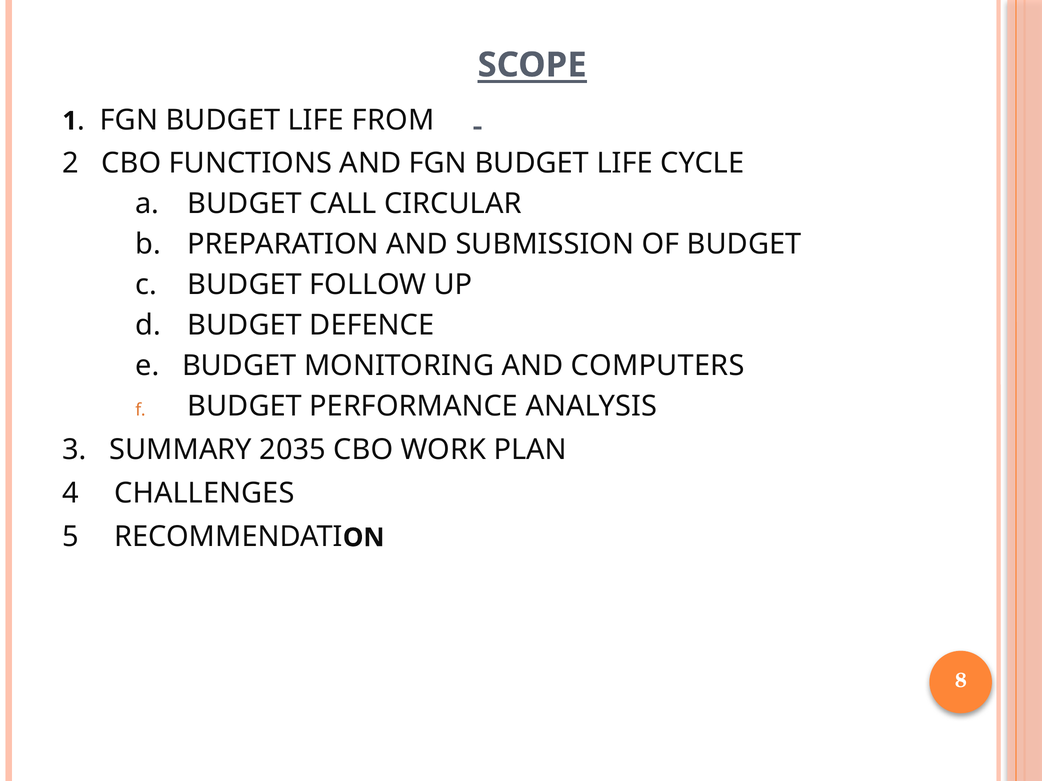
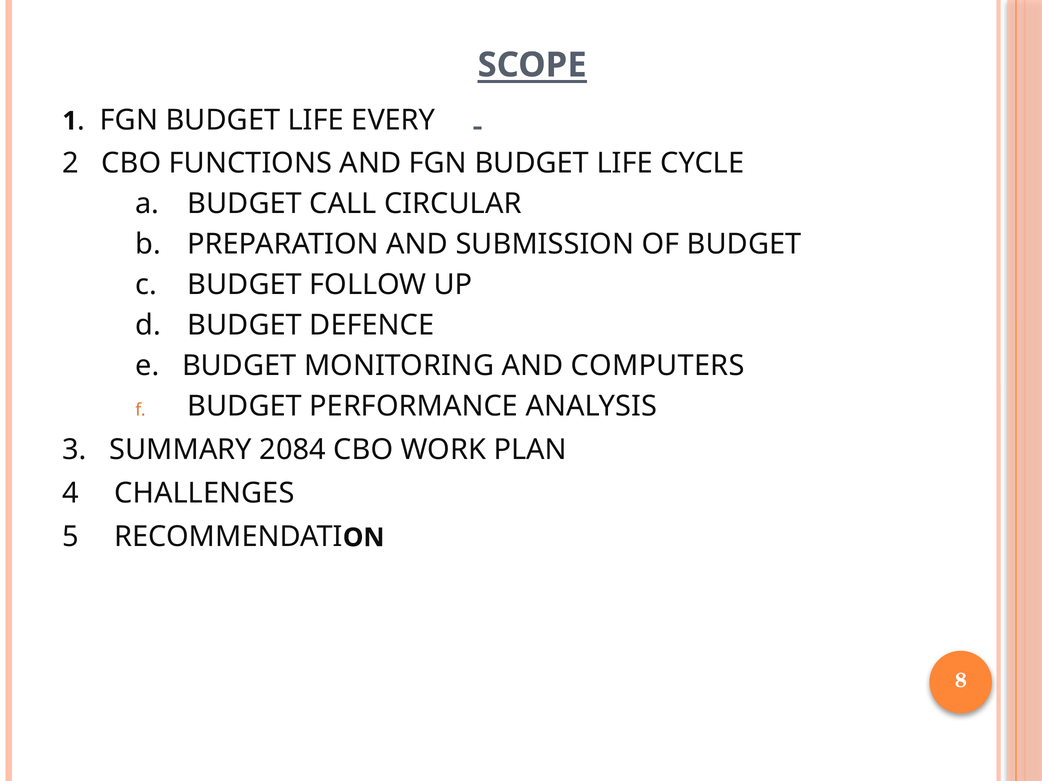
FROM: FROM -> EVERY (393, 120)
2035: 2035 -> 2084 (293, 450)
